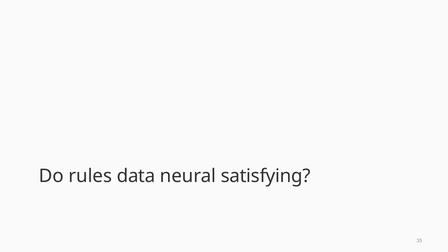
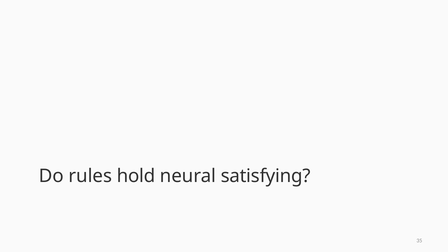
data: data -> hold (136, 176)
